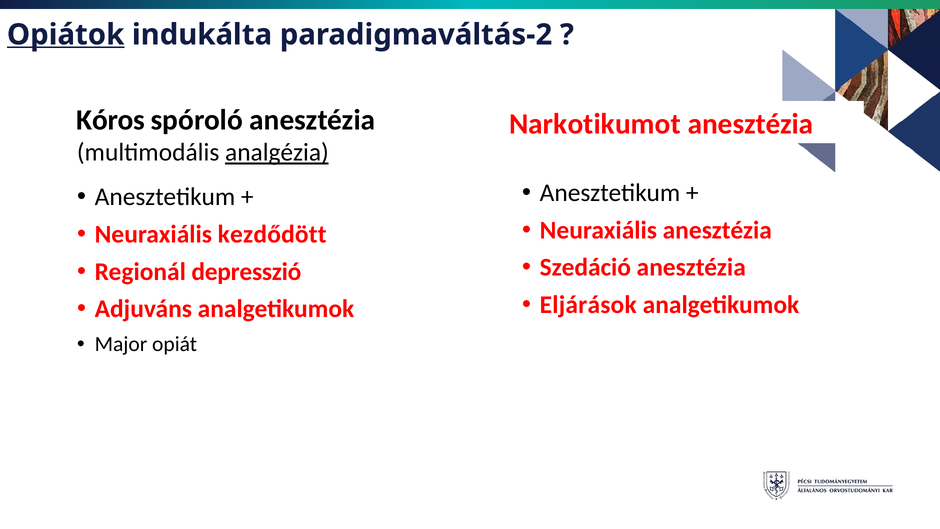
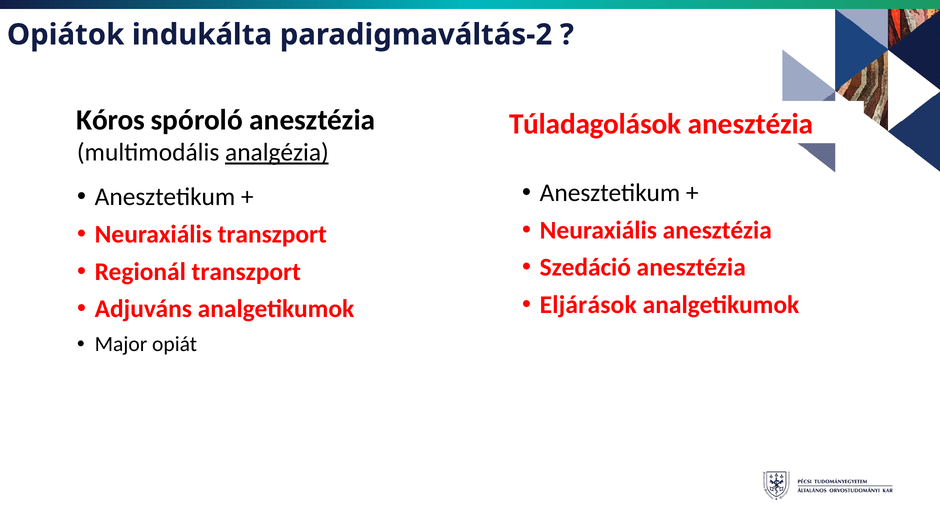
Opiátok underline: present -> none (66, 35)
Narkotikumot: Narkotikumot -> Túladagolások (595, 124)
Neuraxiális kezdődött: kezdődött -> transzport (272, 234)
Regionál depresszió: depresszió -> transzport (246, 272)
